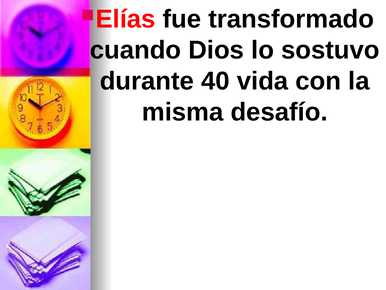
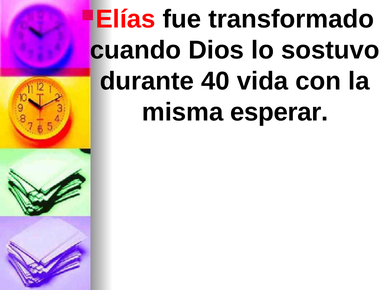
desafío: desafío -> esperar (279, 112)
